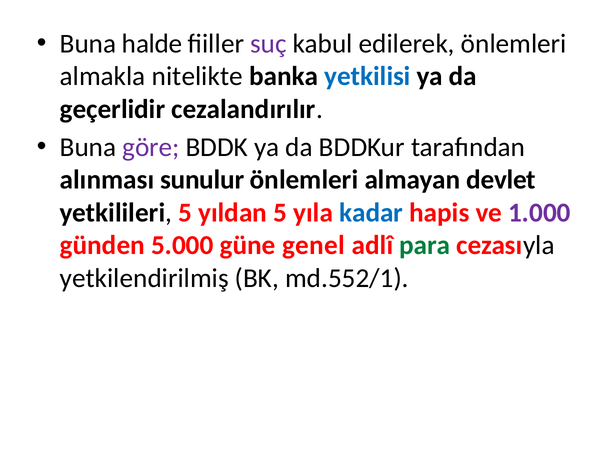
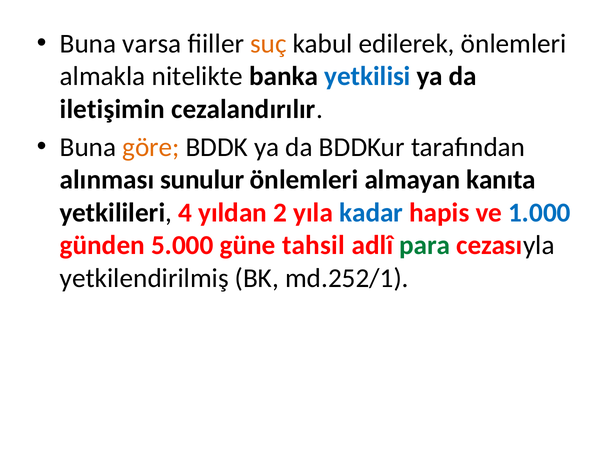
halde: halde -> varsa (152, 44)
suç colour: purple -> orange (268, 44)
geçerlidir: geçerlidir -> iletişimin (112, 109)
göre colour: purple -> orange (151, 147)
devlet: devlet -> kanıta (501, 180)
yetkilileri 5: 5 -> 4 (185, 213)
yıldan 5: 5 -> 2 (280, 213)
1.000 colour: purple -> blue (539, 213)
genel: genel -> tahsil (314, 245)
md.552/1: md.552/1 -> md.252/1 (347, 278)
